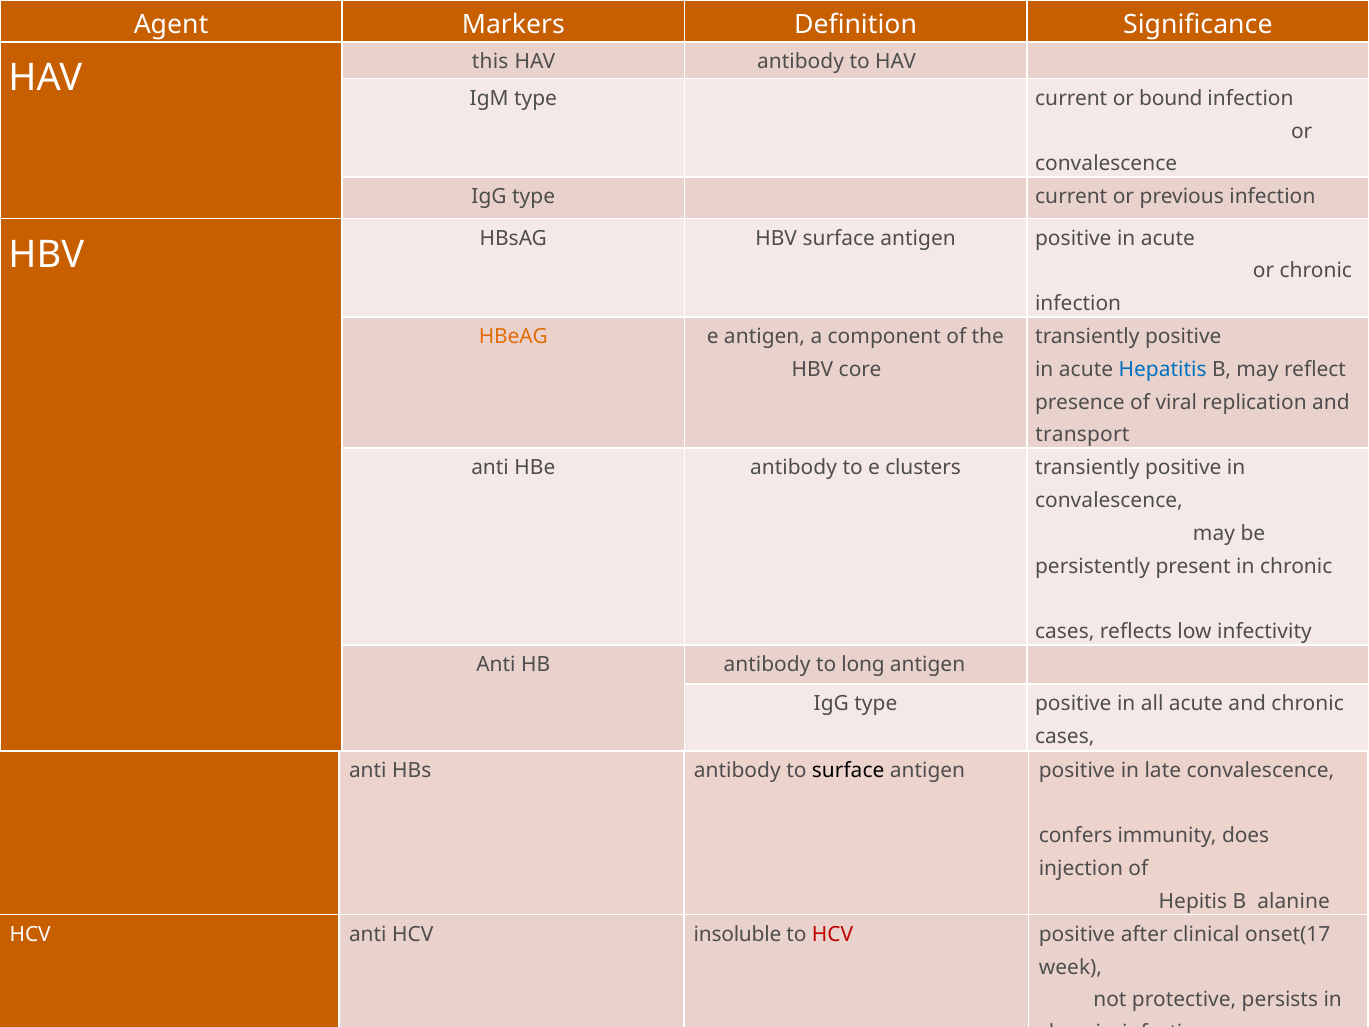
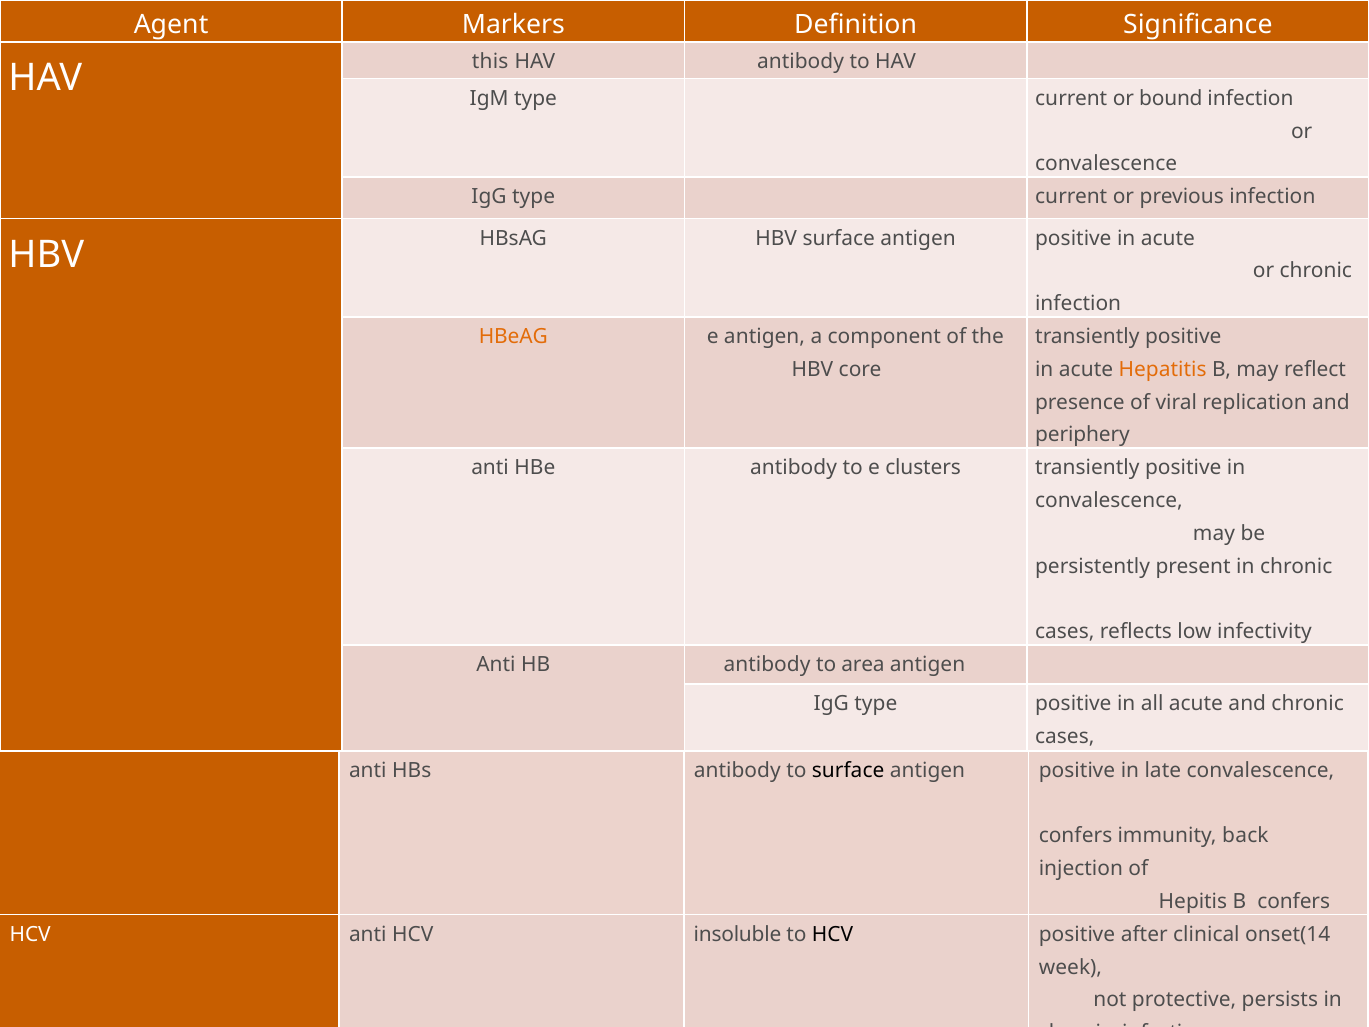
Hepatitis colour: blue -> orange (1163, 369)
transport: transport -> periphery (1083, 435)
long: long -> area (863, 664)
does: does -> back (1245, 836)
B alanine: alanine -> confers (1294, 901)
HCV colour: red -> black (833, 934)
onset(17: onset(17 -> onset(14 (1288, 934)
